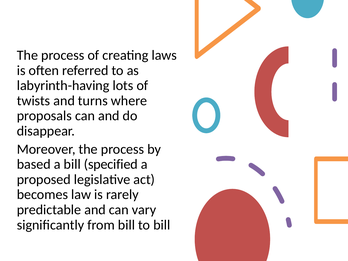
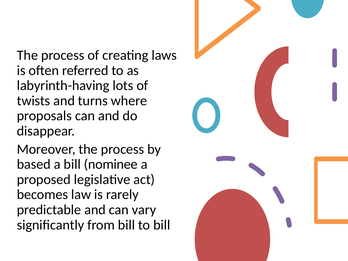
specified: specified -> nominee (111, 164)
